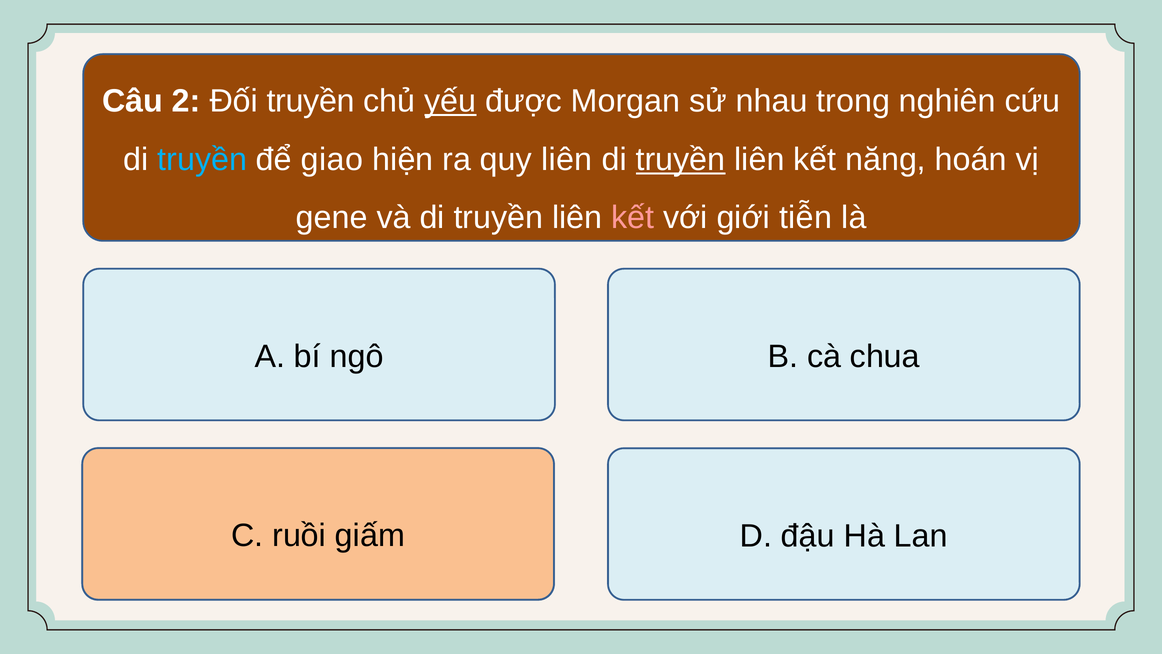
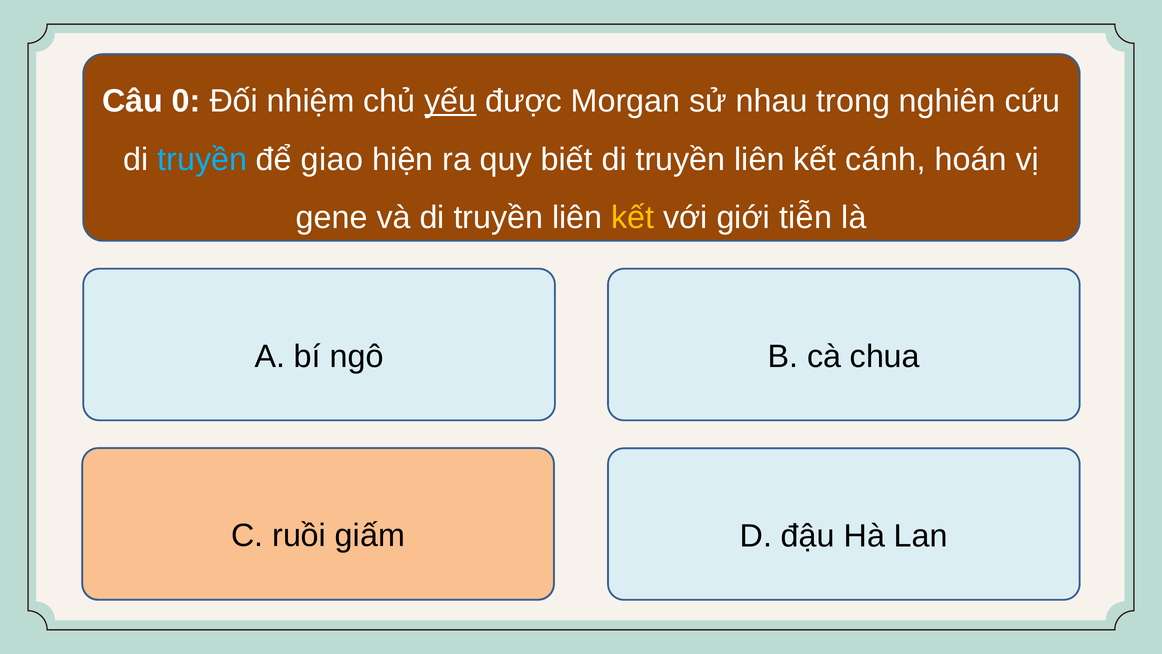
2: 2 -> 0 (186, 101)
Đối truyền: truyền -> nhiệm (311, 101)
quy liên: liên -> biết (567, 159)
truyền underline: present -> none (681, 159)
năng: năng -> cánh (885, 159)
kết colour: pink -> yellow (633, 217)
